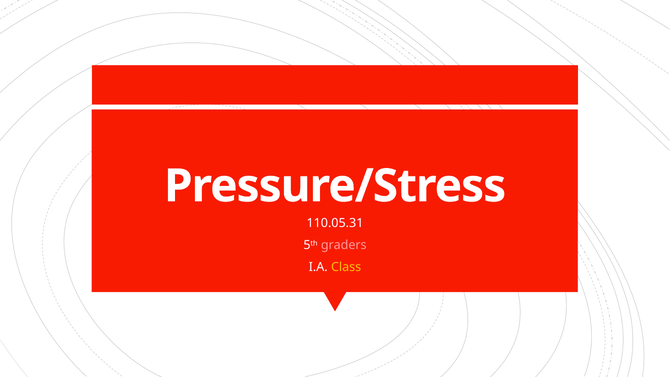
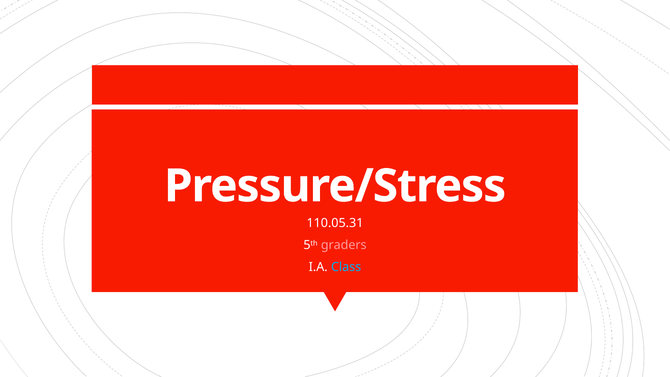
Class colour: yellow -> light blue (346, 267)
